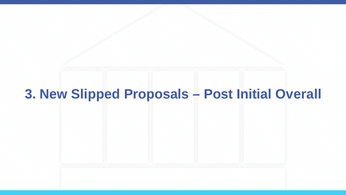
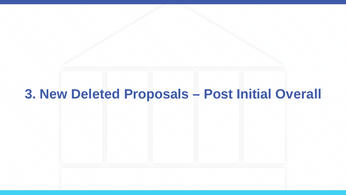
Slipped: Slipped -> Deleted (96, 94)
